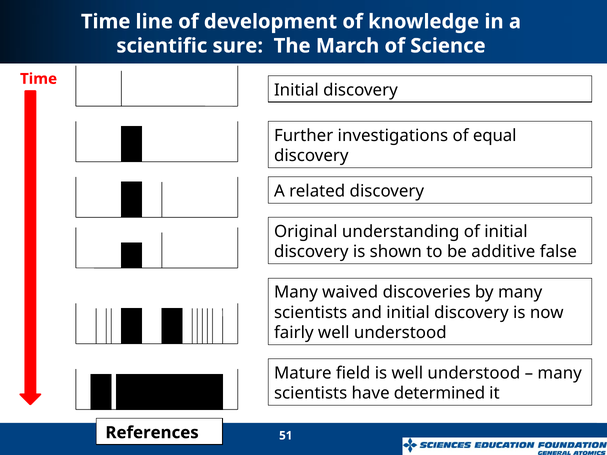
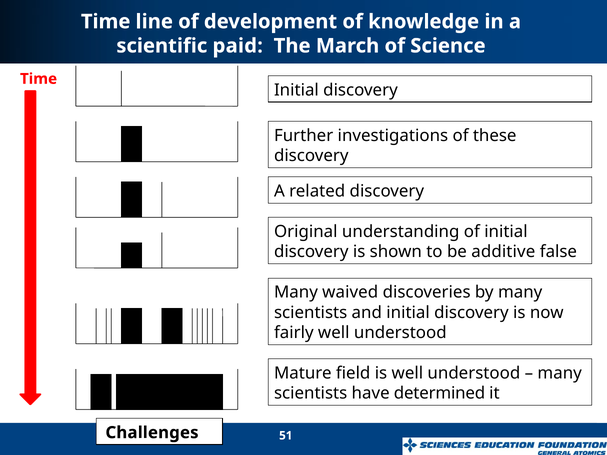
sure: sure -> paid (238, 46)
equal: equal -> these (495, 136)
References: References -> Challenges (152, 433)
